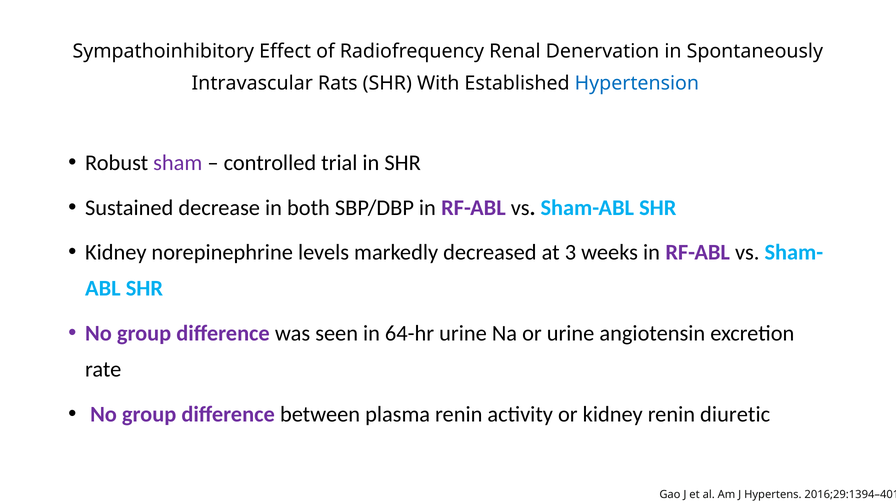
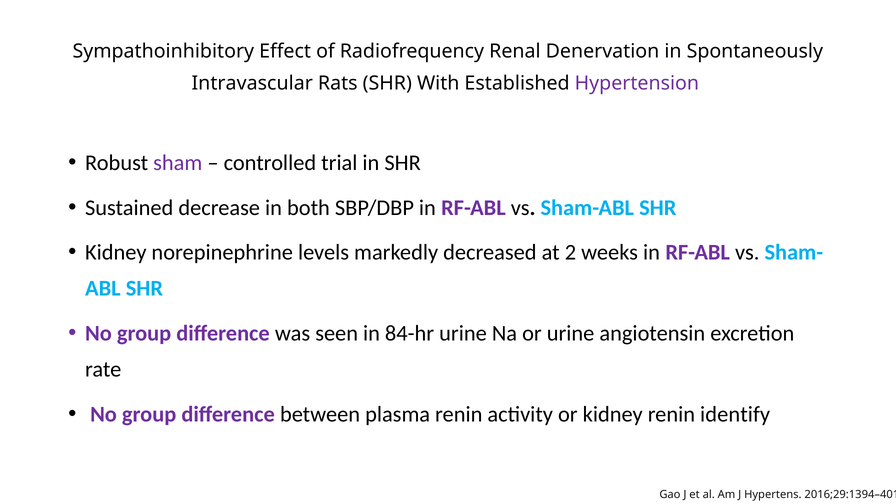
Hypertension colour: blue -> purple (637, 83)
3: 3 -> 2 (570, 252)
64-hr: 64-hr -> 84-hr (410, 333)
diuretic: diuretic -> identify (735, 414)
